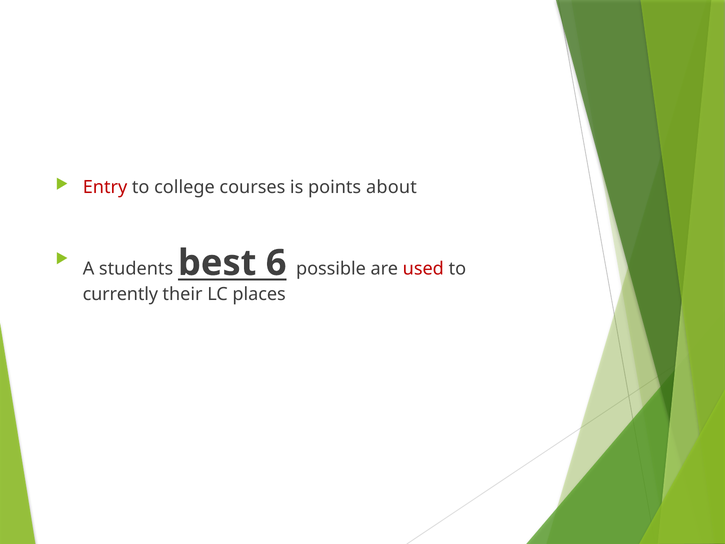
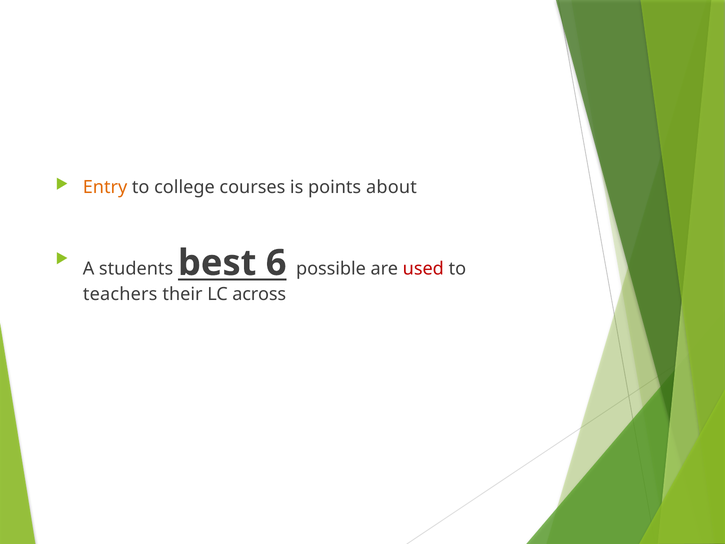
Entry colour: red -> orange (105, 187)
currently: currently -> teachers (120, 294)
places: places -> across (259, 294)
